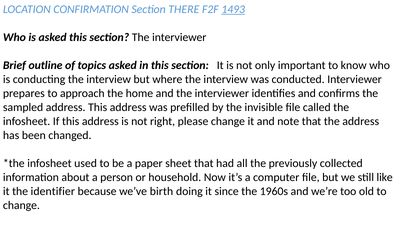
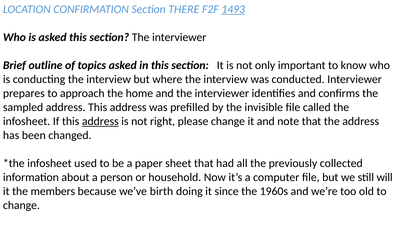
address underline: none -> present (100, 122)
like: like -> will (385, 178)
identifier: identifier -> members (53, 192)
